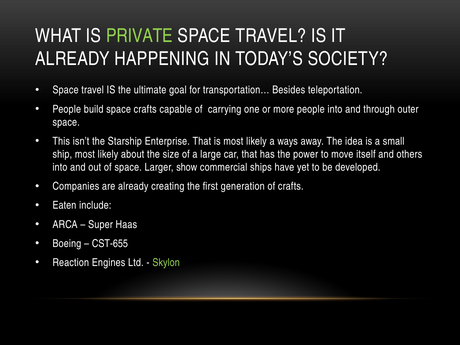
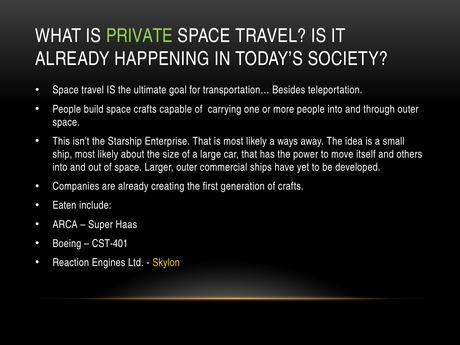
Larger show: show -> outer (187, 167)
CST-655: CST-655 -> CST-401 (110, 244)
Skylon colour: light green -> yellow (166, 263)
